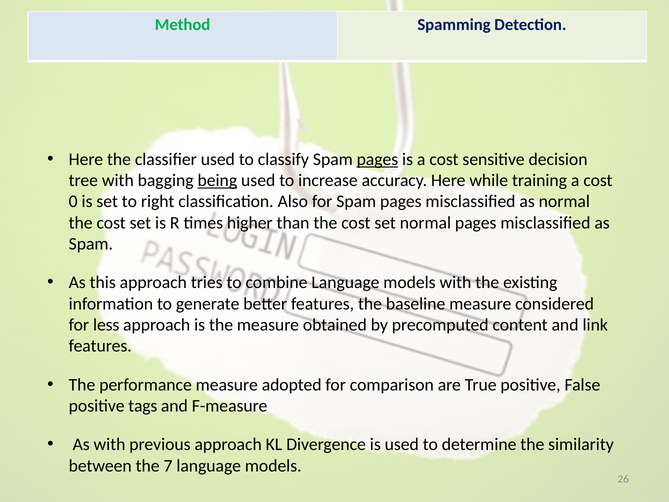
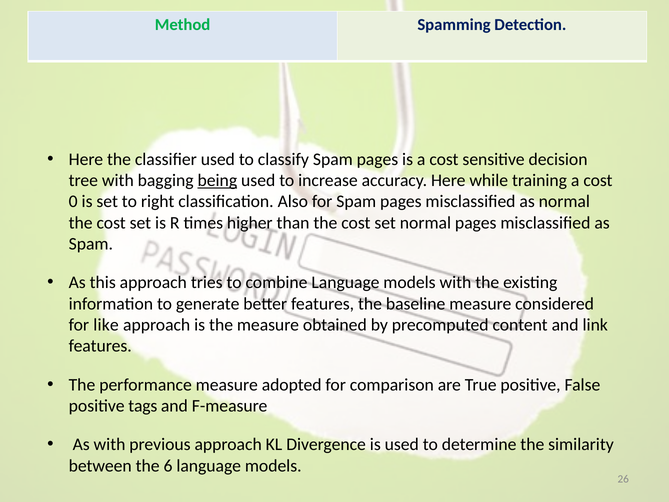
pages underline: present -> none (377, 159)
less: less -> like (106, 325)
7: 7 -> 6 (168, 465)
